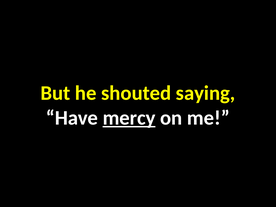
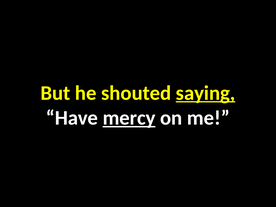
saying underline: none -> present (206, 93)
